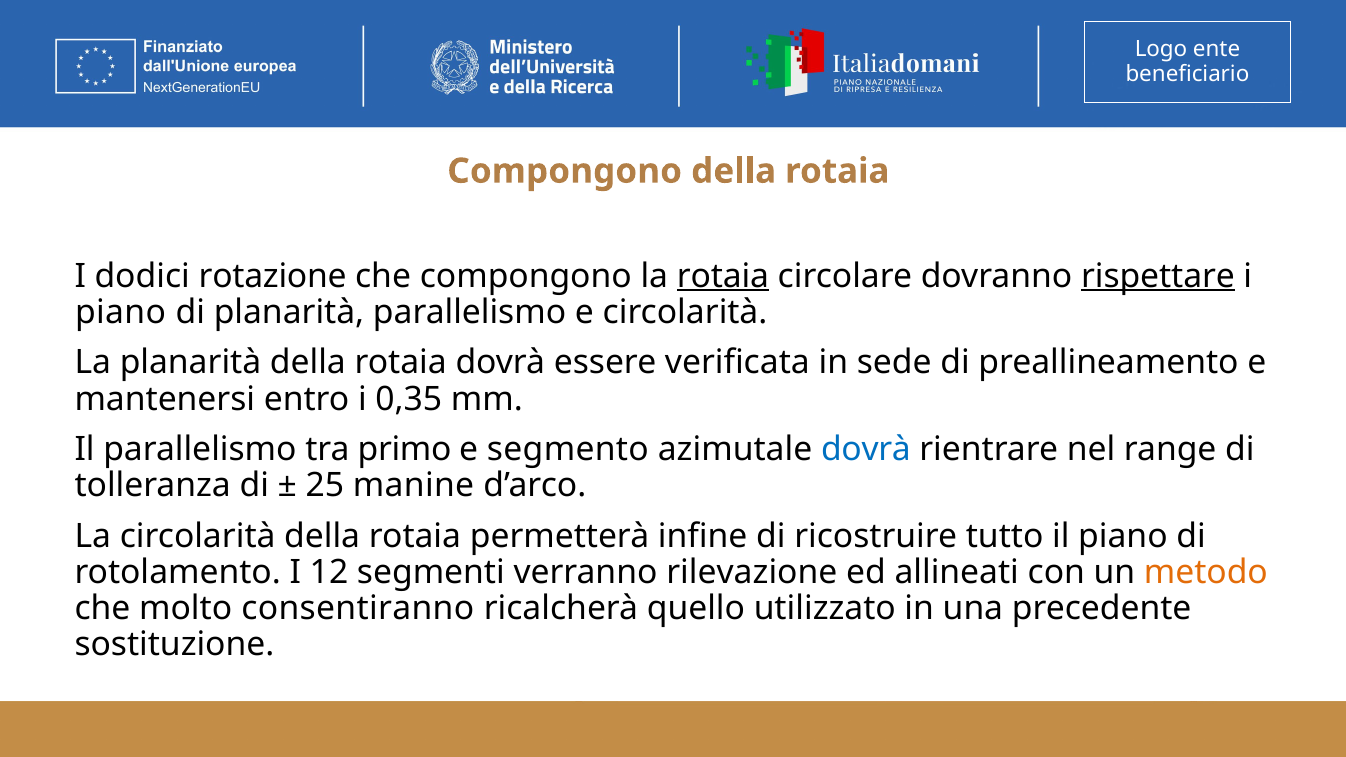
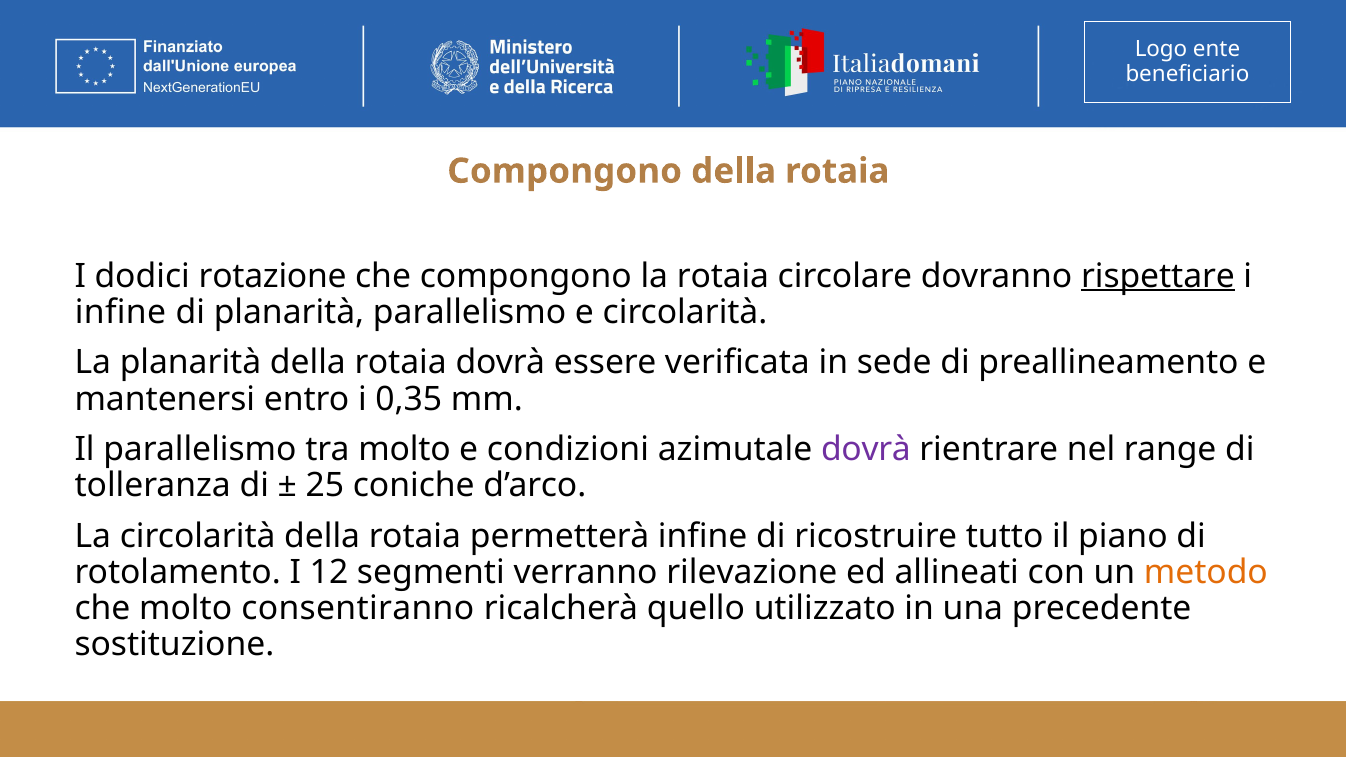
rotaia underline: present -> none (723, 276)
piano: piano -> infine (121, 312)
tra primo: primo -> molto (404, 449)
segmento: segmento -> condizioni (568, 449)
dovrà colour: blue -> purple (866, 449)
manine: manine -> coniche (414, 486)
